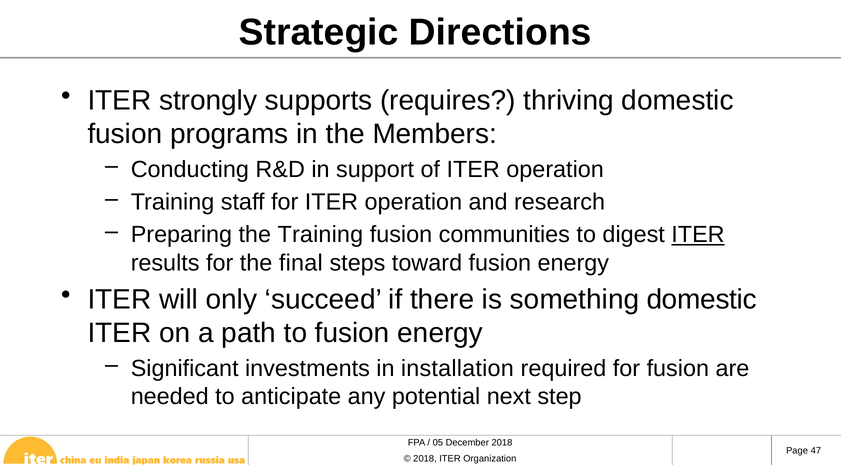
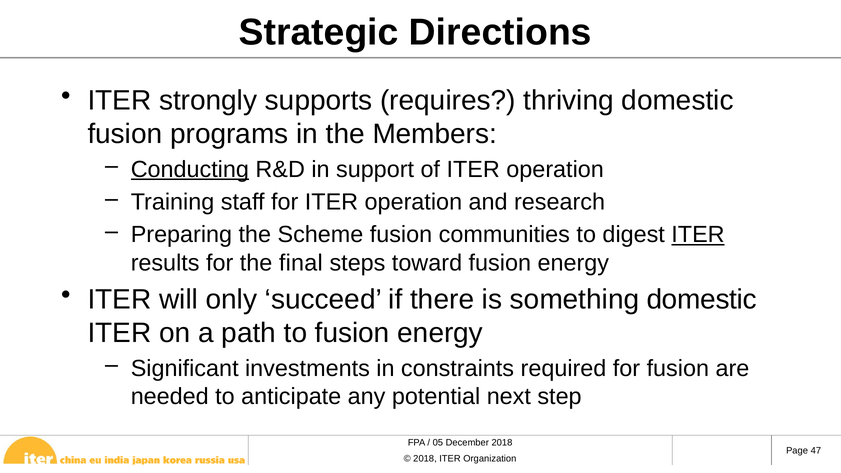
Conducting underline: none -> present (190, 169)
the Training: Training -> Scheme (320, 235)
installation: installation -> constraints (457, 368)
